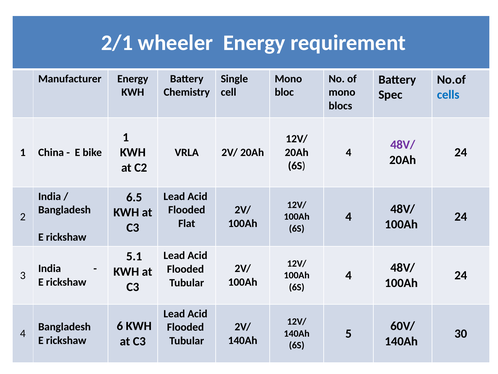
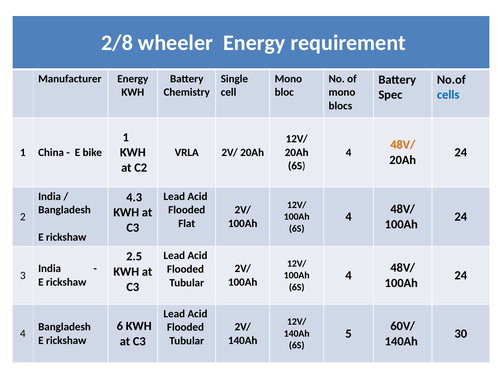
2/1: 2/1 -> 2/8 (117, 43)
48V/ colour: purple -> orange (403, 145)
6.5: 6.5 -> 4.3 (134, 197)
5.1: 5.1 -> 2.5 (134, 256)
